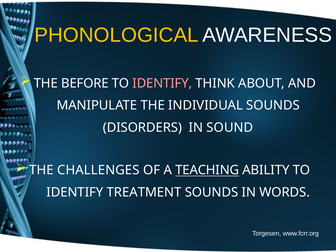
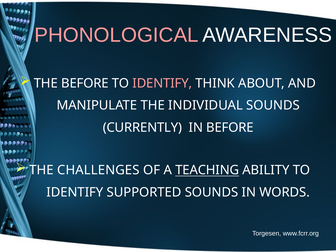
PHONOLOGICAL colour: yellow -> pink (117, 35)
DISORDERS: DISORDERS -> CURRENTLY (142, 128)
IN SOUND: SOUND -> BEFORE (230, 128)
TREATMENT: TREATMENT -> SUPPORTED (144, 192)
